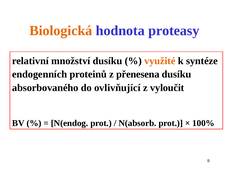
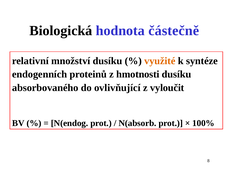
Biologická colour: orange -> black (61, 31)
proteasy: proteasy -> částečně (174, 31)
přenesena: přenesena -> hmotnosti (138, 74)
